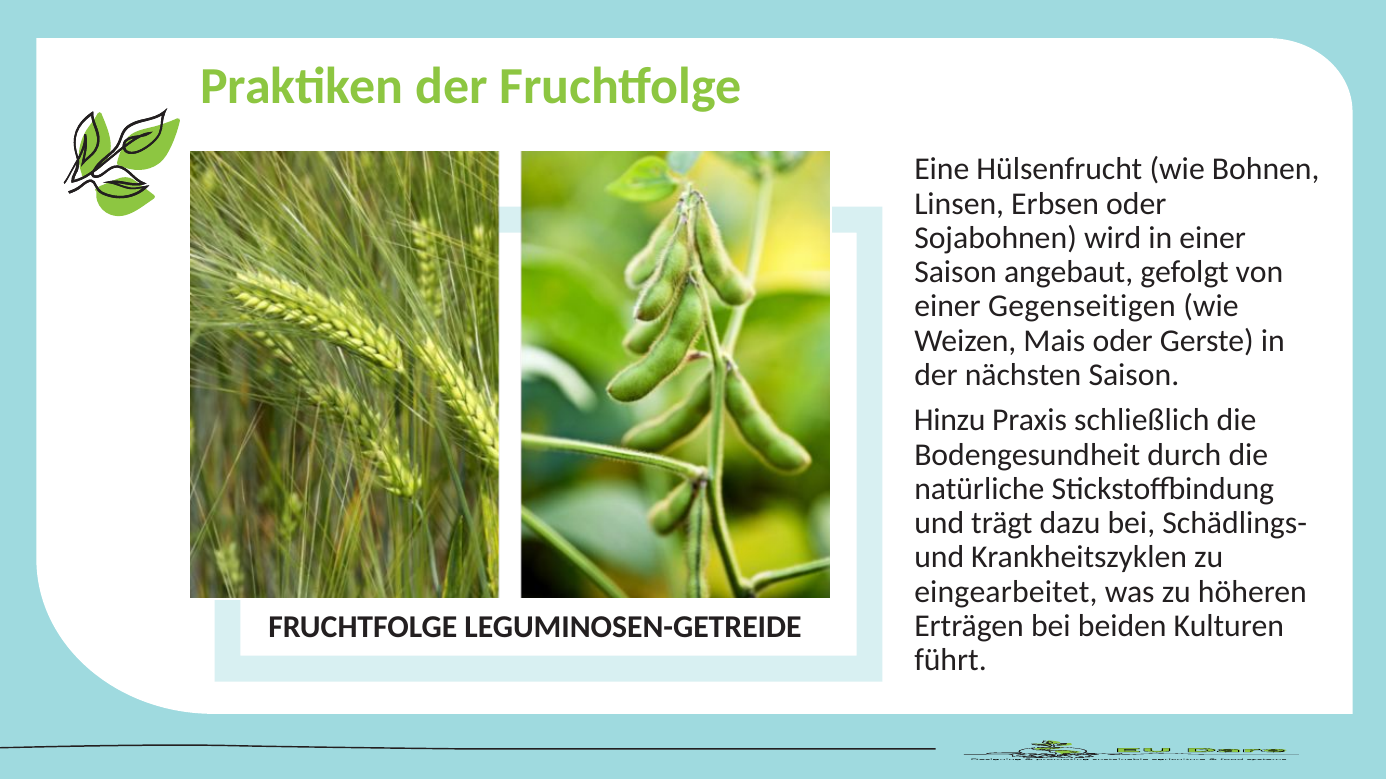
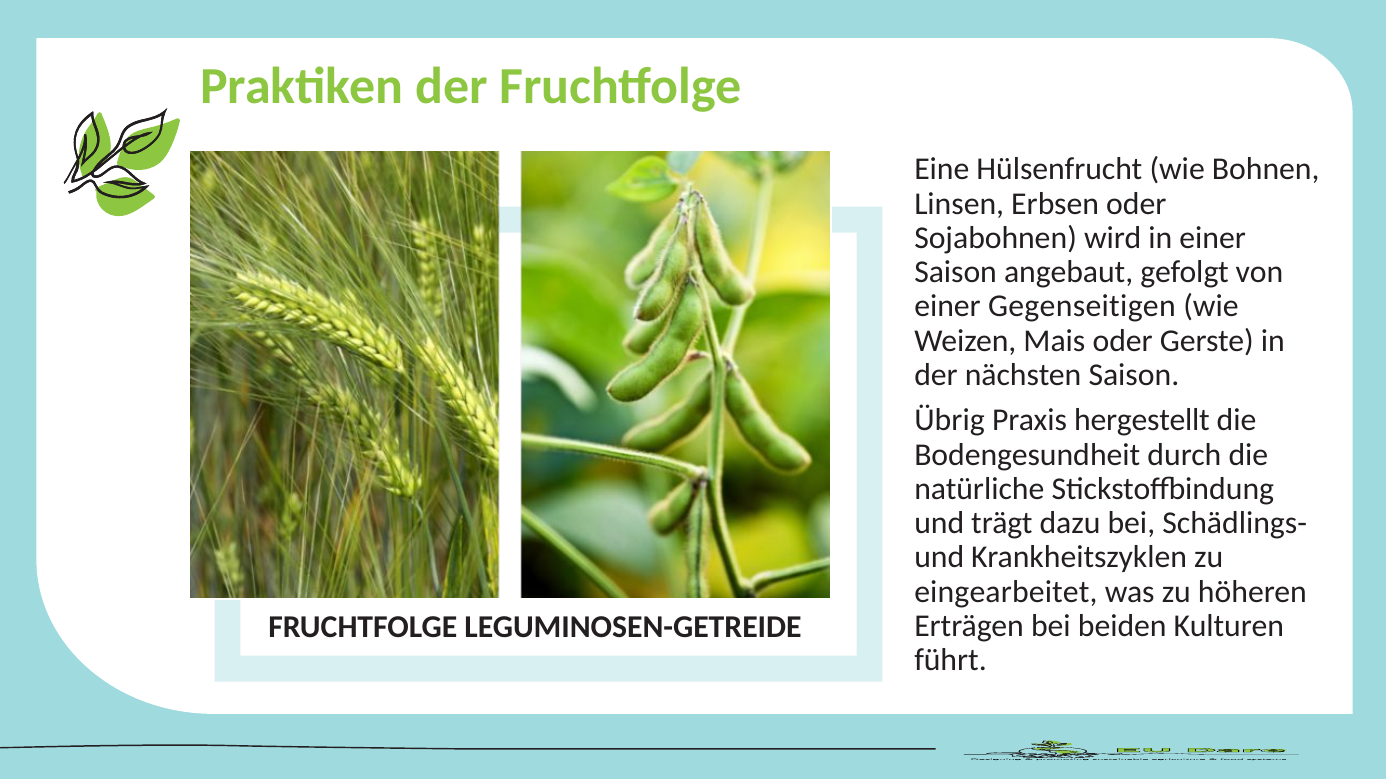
Hinzu: Hinzu -> Übrig (950, 421)
schließlich: schließlich -> hergestellt (1142, 421)
